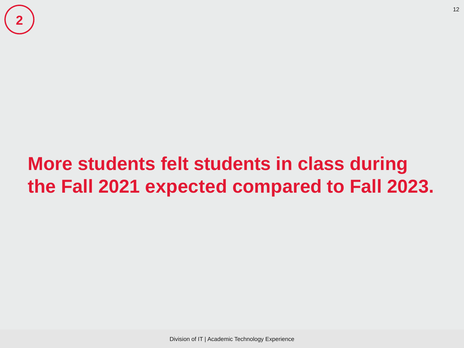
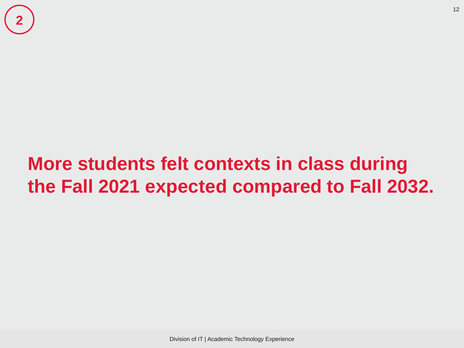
felt students: students -> contexts (232, 164)
2023: 2023 -> 2032 (411, 187)
